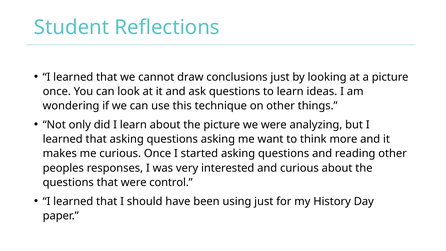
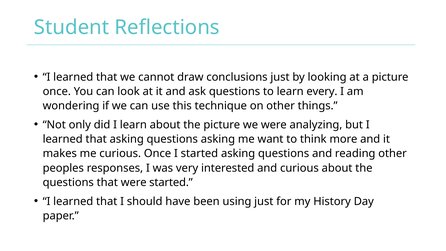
ideas: ideas -> every (322, 91)
were control: control -> started (171, 182)
